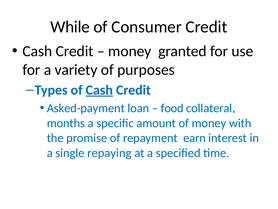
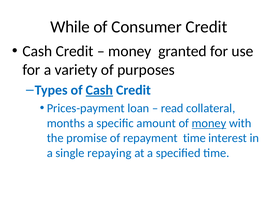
Asked-payment: Asked-payment -> Prices-payment (86, 108)
food: food -> read (172, 108)
money underline: none -> present (209, 123)
repayment earn: earn -> time (194, 138)
